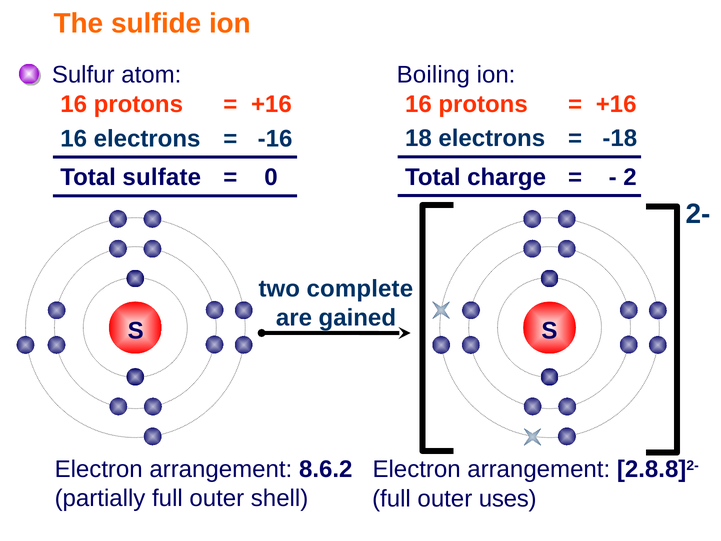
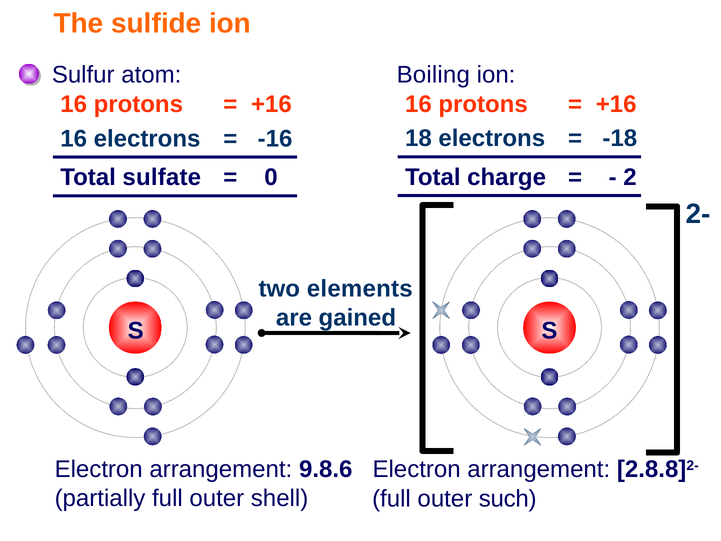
complete: complete -> elements (360, 289)
8.6.2: 8.6.2 -> 9.8.6 (326, 469)
uses: uses -> such (508, 499)
